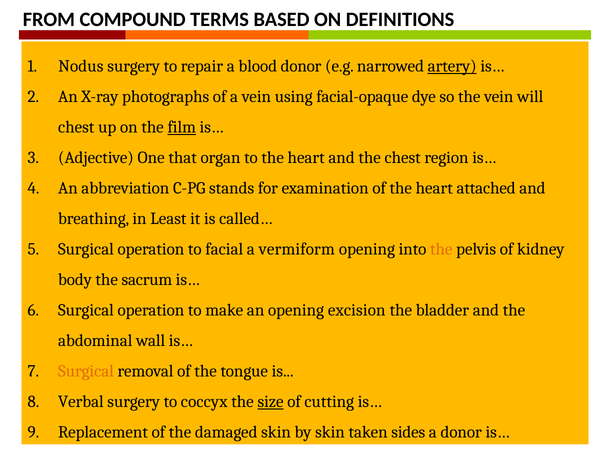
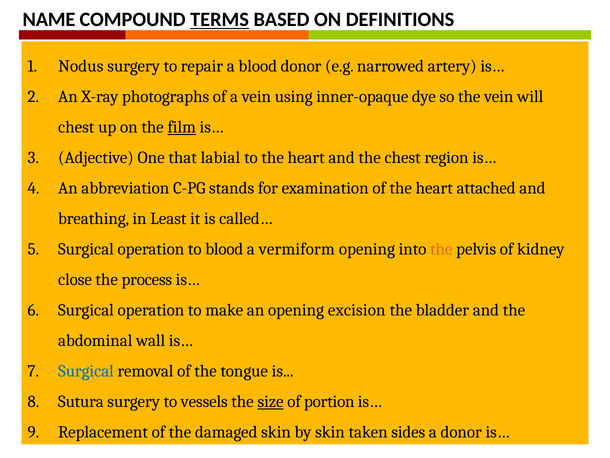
FROM: FROM -> NAME (49, 20)
TERMS underline: none -> present (220, 20)
artery underline: present -> none (452, 66)
facial-opaque: facial-opaque -> inner-opaque (362, 96)
organ: organ -> labial (220, 157)
to facial: facial -> blood (224, 249)
body: body -> close (75, 279)
sacrum: sacrum -> process (147, 279)
Surgical colour: orange -> blue (86, 371)
Verbal: Verbal -> Sutura (81, 401)
coccyx: coccyx -> vessels (204, 401)
cutting: cutting -> portion (329, 401)
